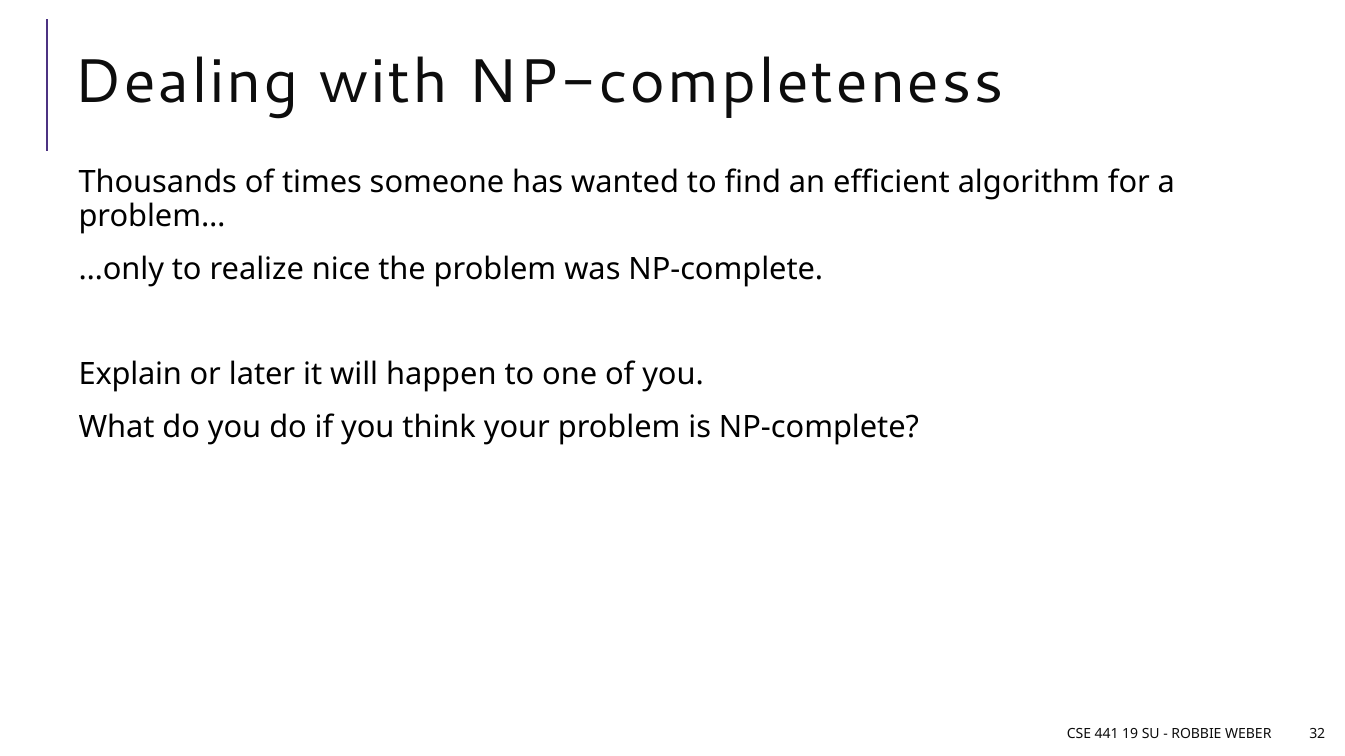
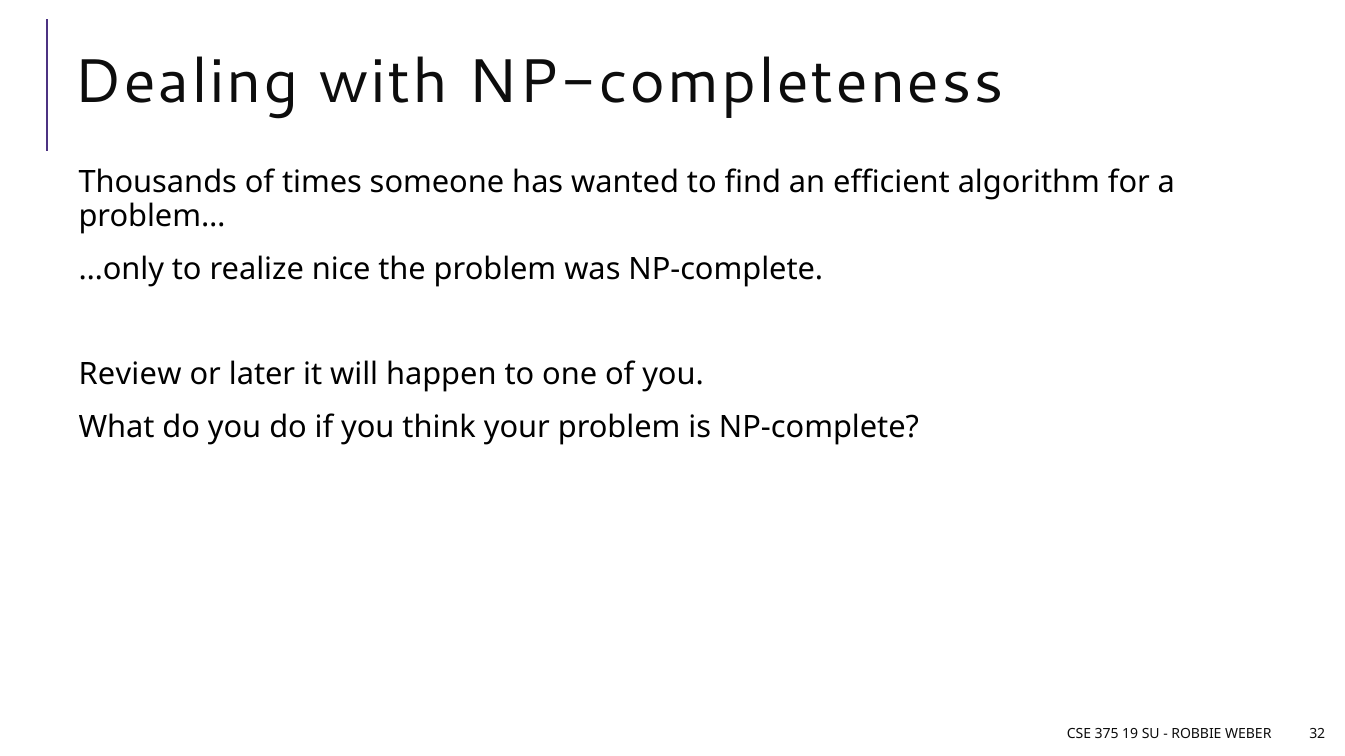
Explain: Explain -> Review (130, 375)
441: 441 -> 375 (1107, 734)
